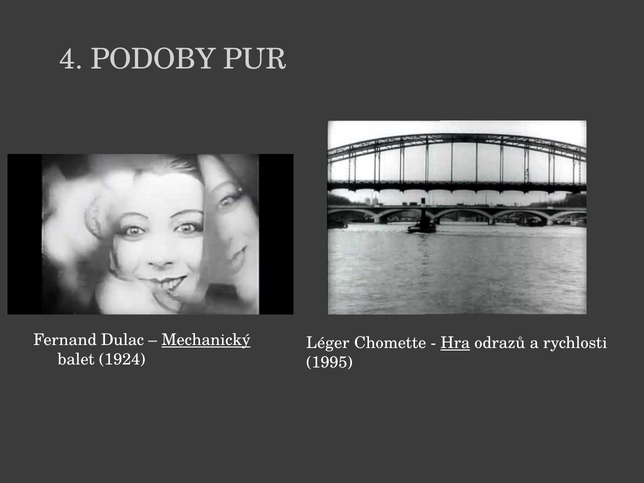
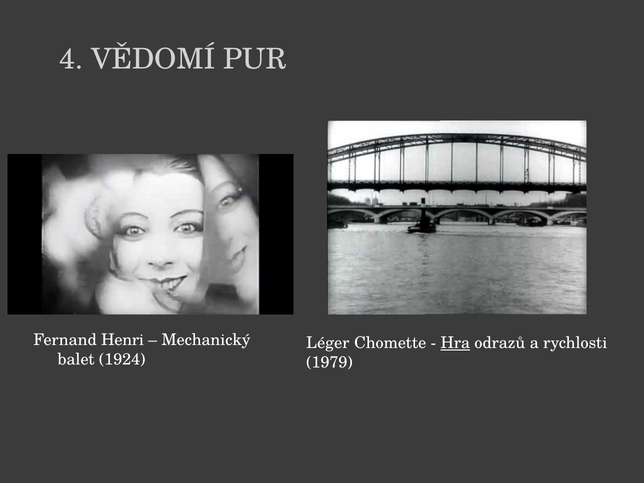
PODOBY: PODOBY -> VĚDOMÍ (153, 59)
Dulac: Dulac -> Henri (123, 340)
Mechanický underline: present -> none (206, 340)
1995: 1995 -> 1979 (329, 362)
